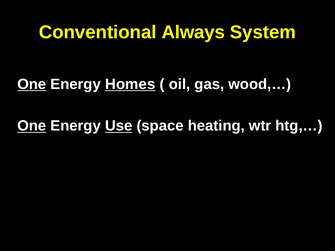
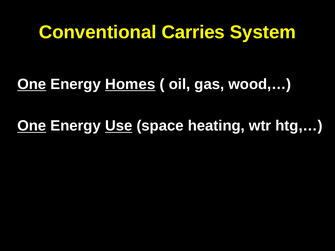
Always: Always -> Carries (193, 32)
